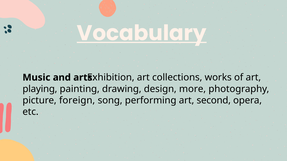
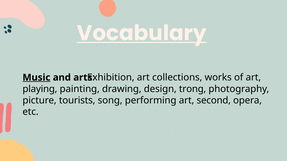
Music underline: none -> present (36, 78)
more: more -> trong (193, 89)
foreign: foreign -> tourists (77, 101)
